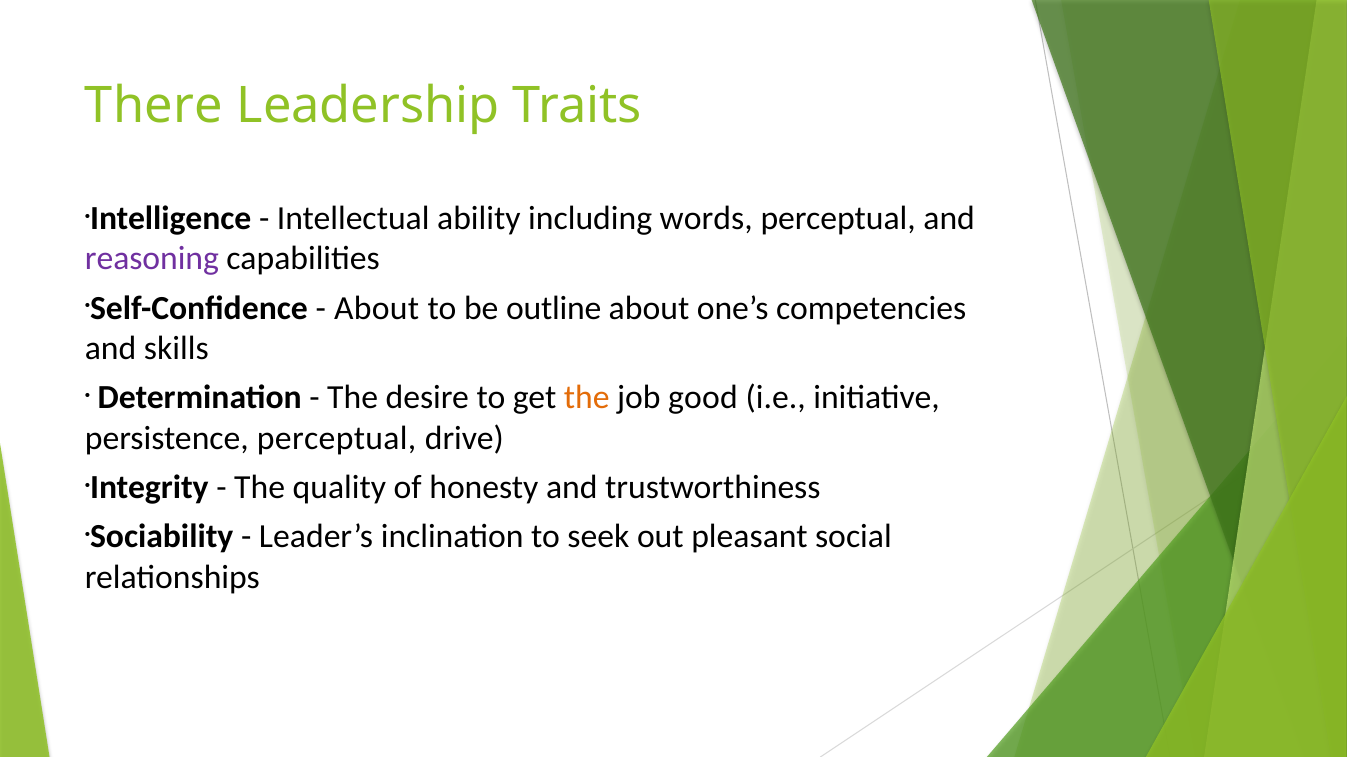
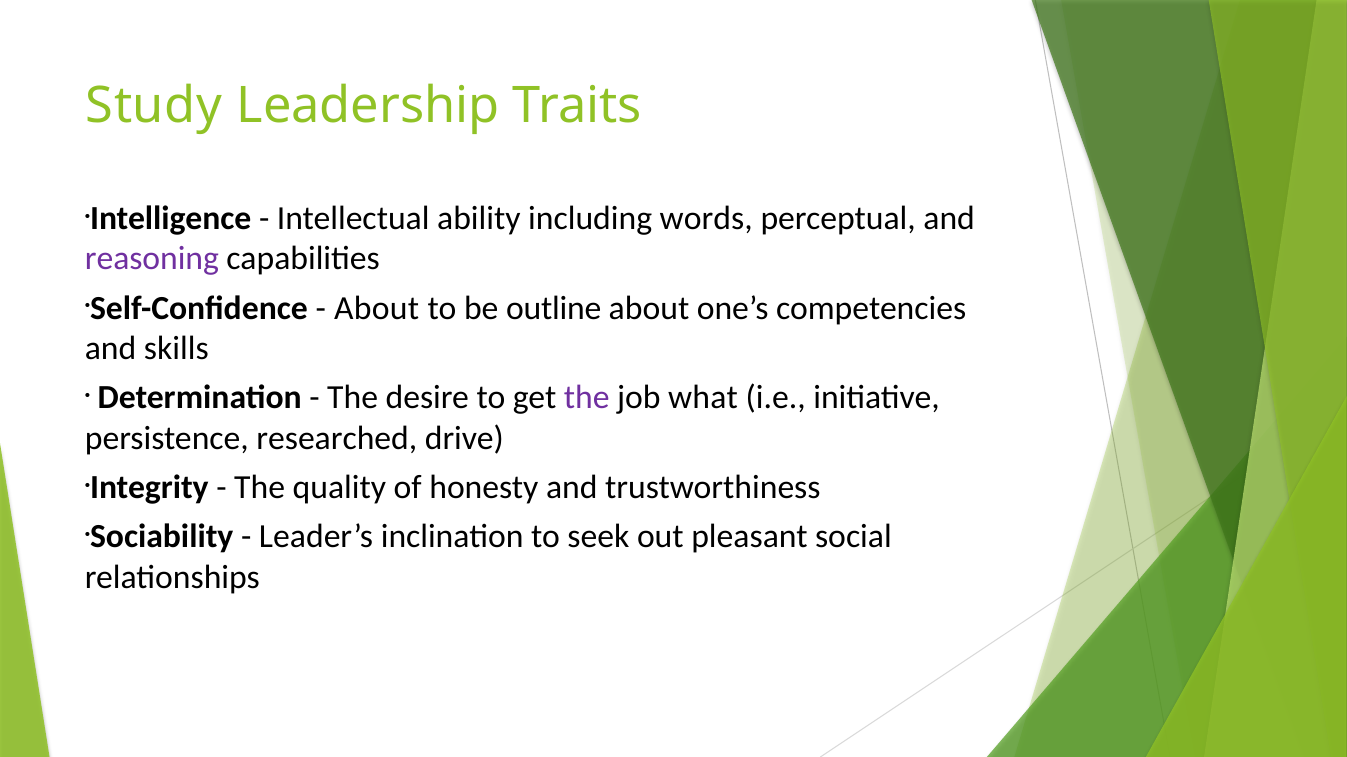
There: There -> Study (154, 106)
the colour: orange -> purple (587, 398)
good: good -> what (703, 398)
persistence perceptual: perceptual -> researched (337, 438)
